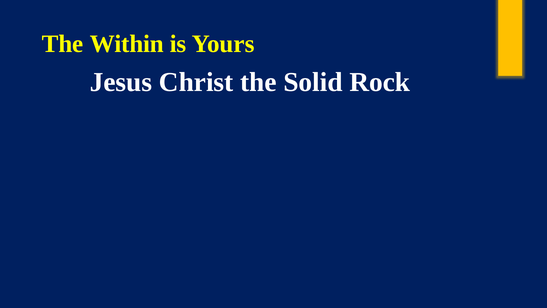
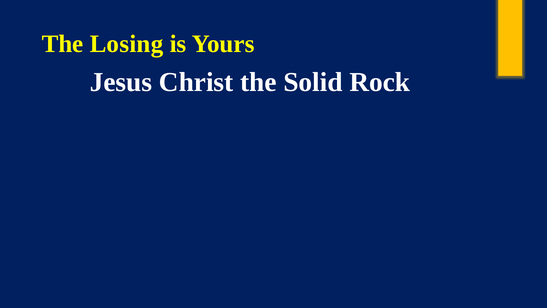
Within: Within -> Losing (126, 44)
